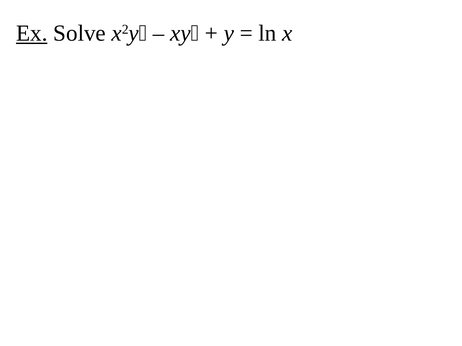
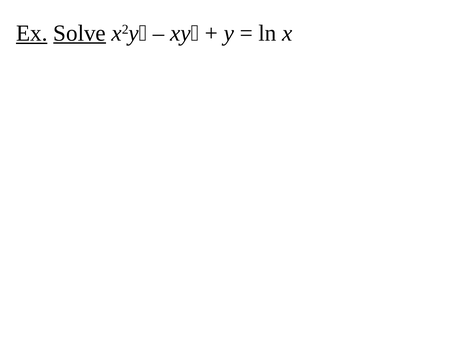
Solve underline: none -> present (80, 33)
